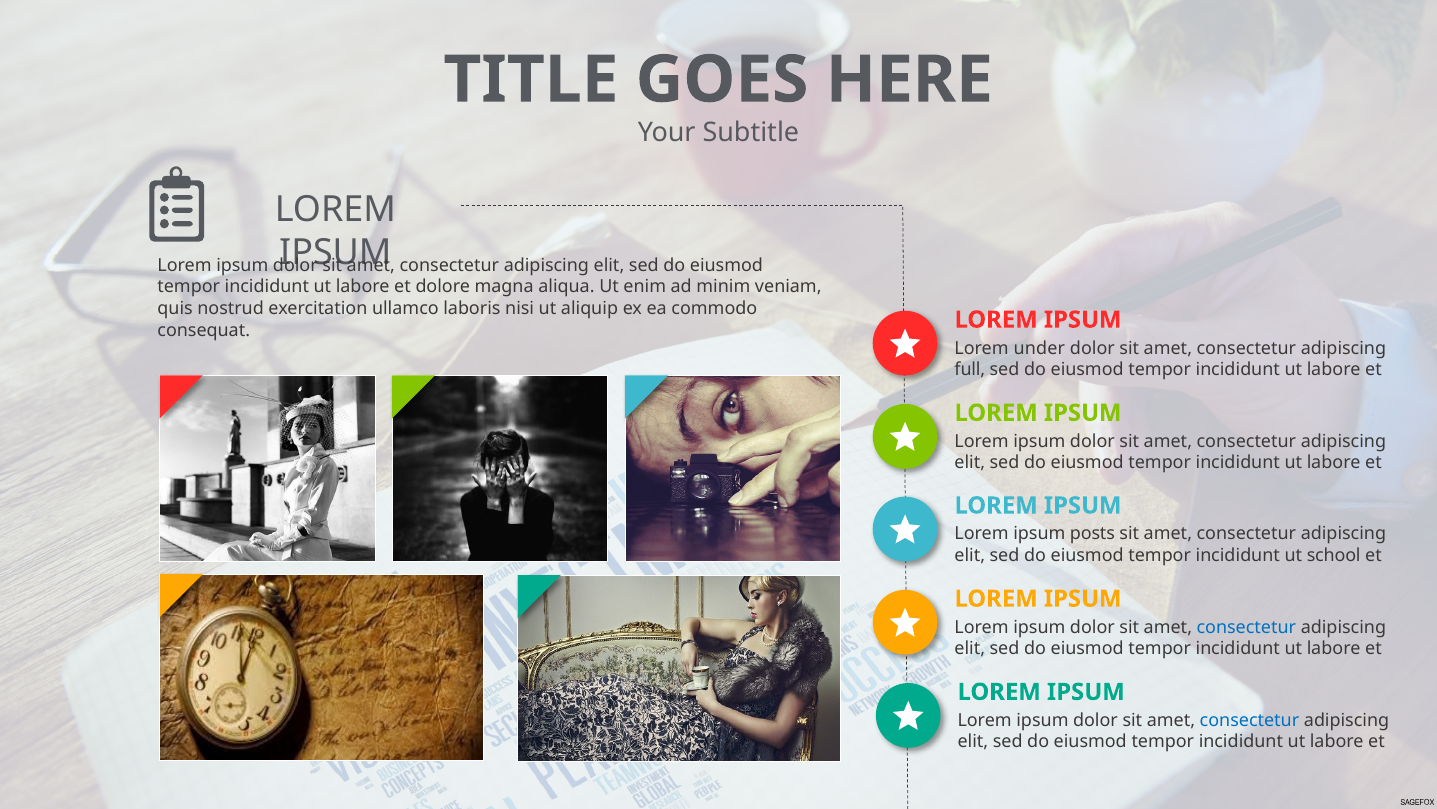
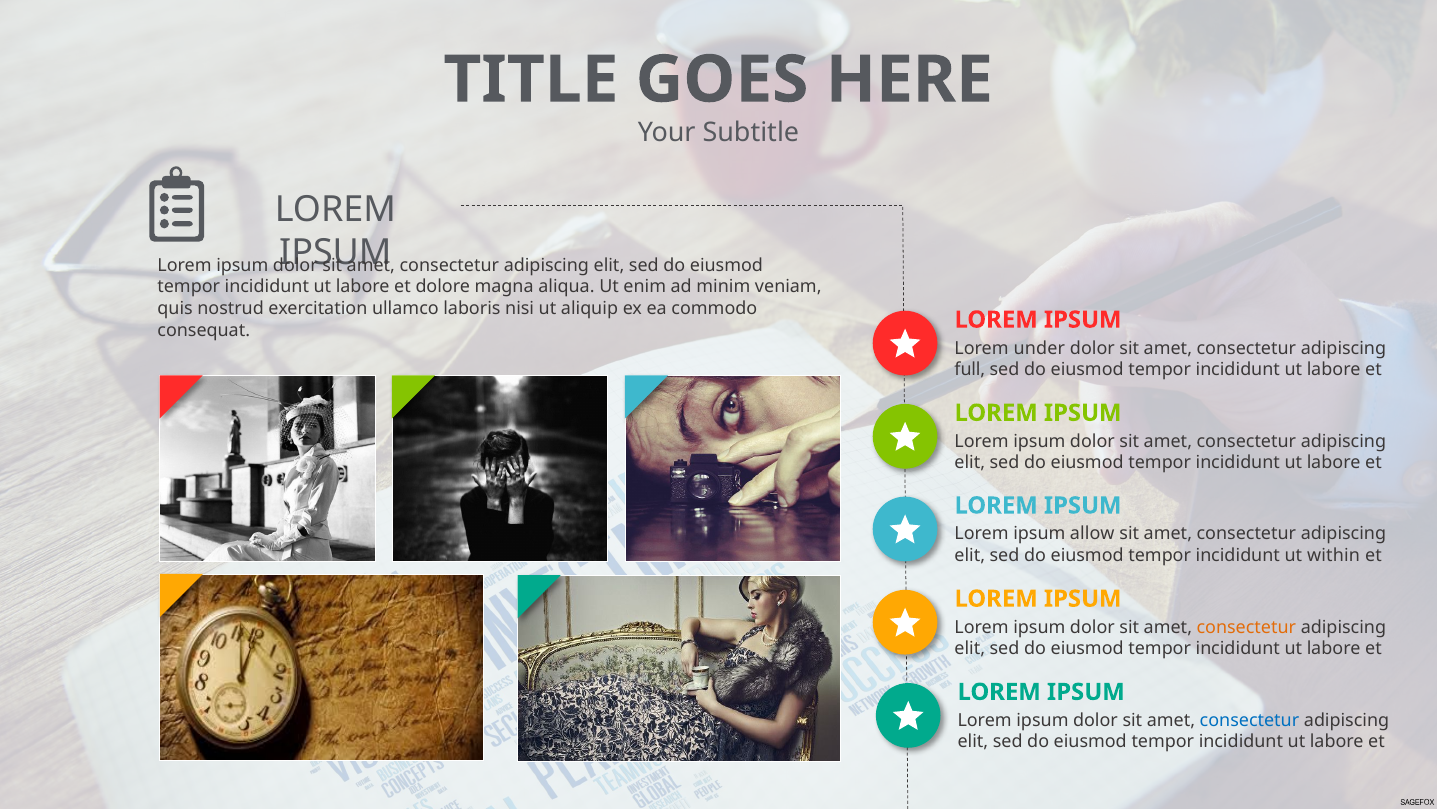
posts: posts -> allow (1092, 533)
school: school -> within (1334, 555)
consectetur colour: blue -> orange (1246, 627)
